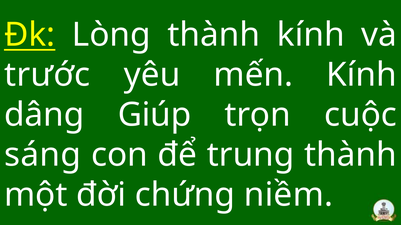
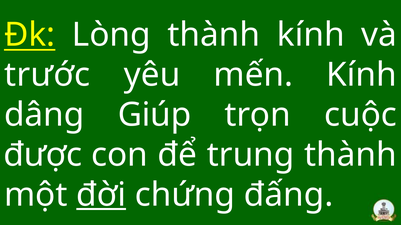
sáng: sáng -> được (43, 155)
đời underline: none -> present (101, 195)
niềm: niềm -> đấng (289, 195)
